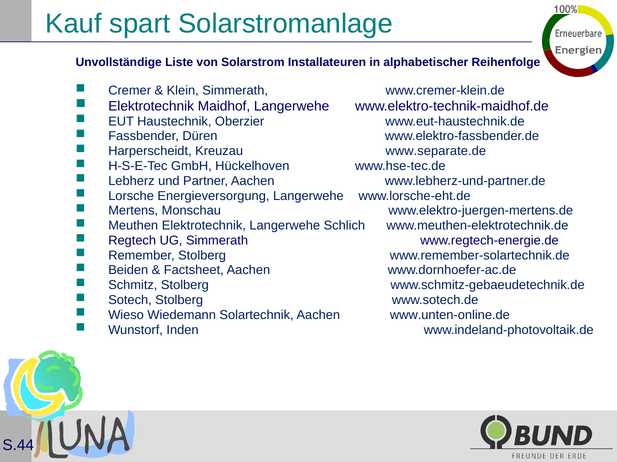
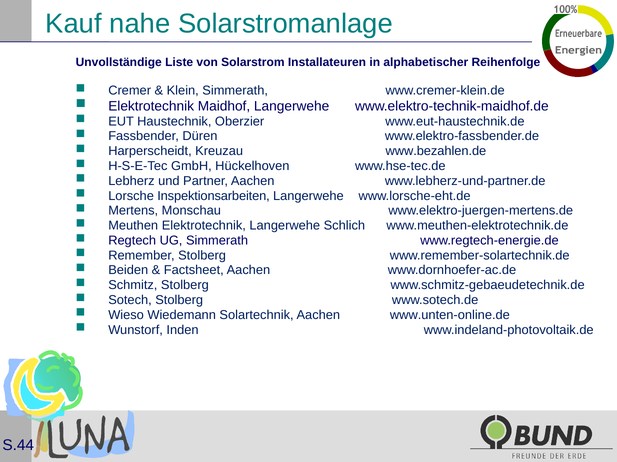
spart: spart -> nahe (140, 24)
www.separate.de: www.separate.de -> www.bezahlen.de (436, 151)
Energieversorgung: Energieversorgung -> Inspektionsarbeiten (214, 196)
